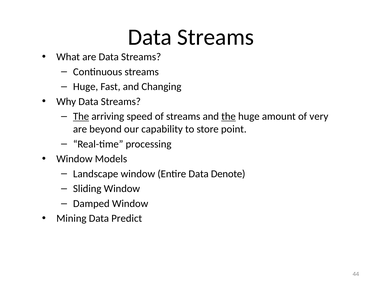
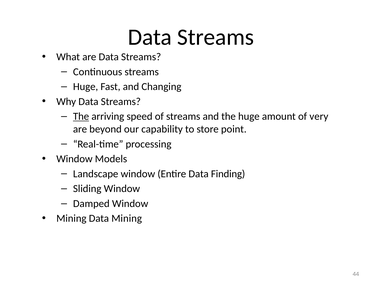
the underline: present -> none (229, 116)
Denote: Denote -> Finding (228, 174)
Data Predict: Predict -> Mining (127, 218)
